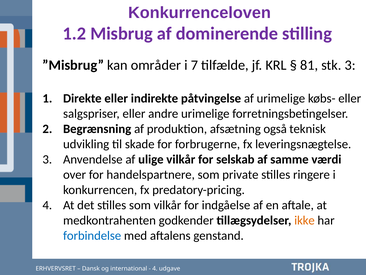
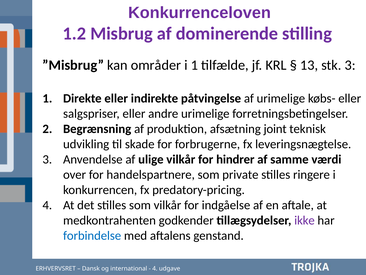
i 7: 7 -> 1 (194, 65)
81: 81 -> 13 (309, 65)
også: også -> joint (275, 129)
selskab: selskab -> hindrer (235, 159)
ikke colour: orange -> purple (305, 220)
